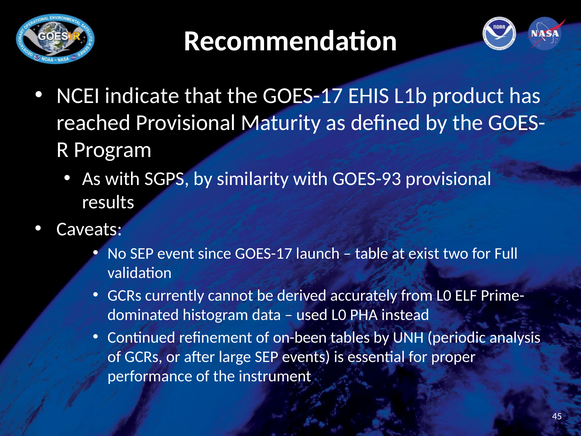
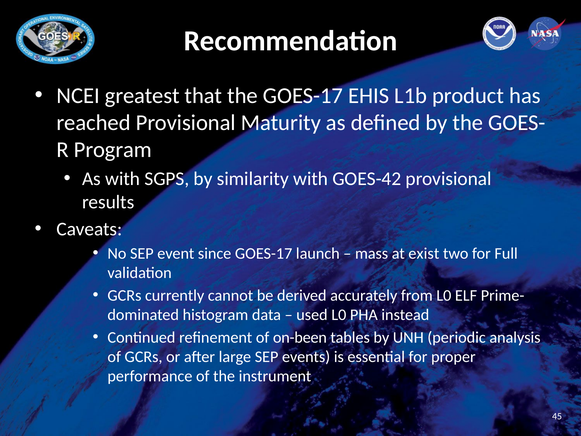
indicate: indicate -> greatest (142, 96)
GOES-93: GOES-93 -> GOES-42 (367, 179)
table: table -> mass (372, 253)
